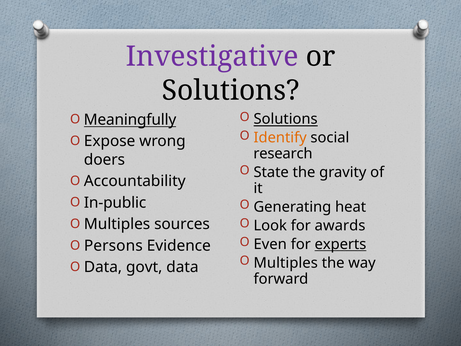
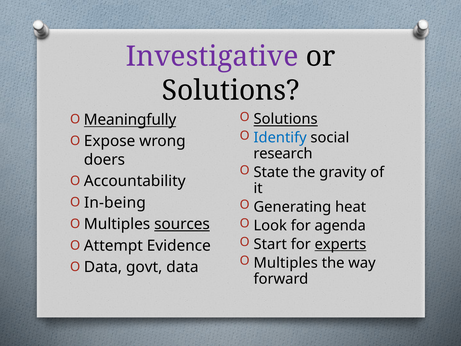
Identify colour: orange -> blue (280, 138)
In-public: In-public -> In-being (115, 203)
awards: awards -> agenda (340, 225)
sources underline: none -> present (182, 224)
Even: Even -> Start (270, 244)
Persons: Persons -> Attempt (113, 246)
